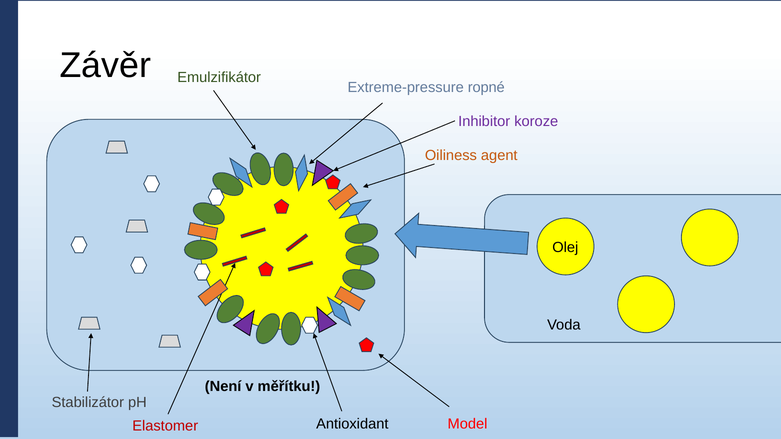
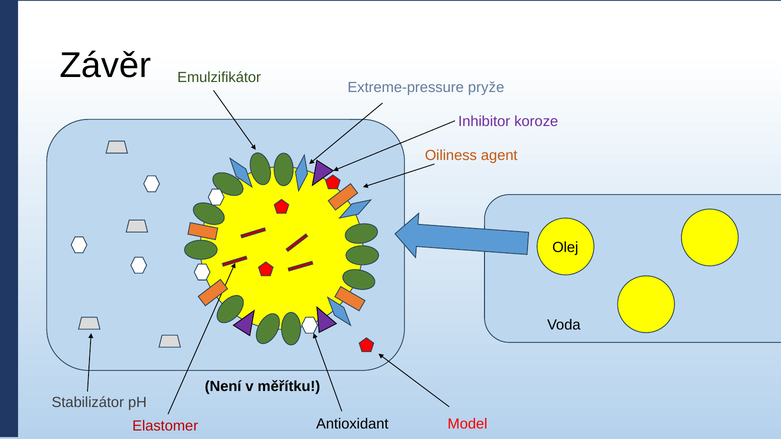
ropné: ropné -> pryže (486, 87)
